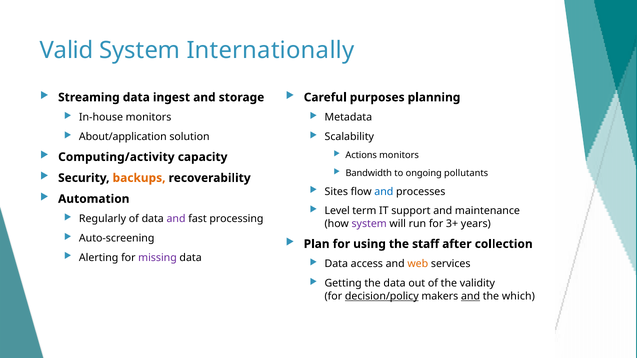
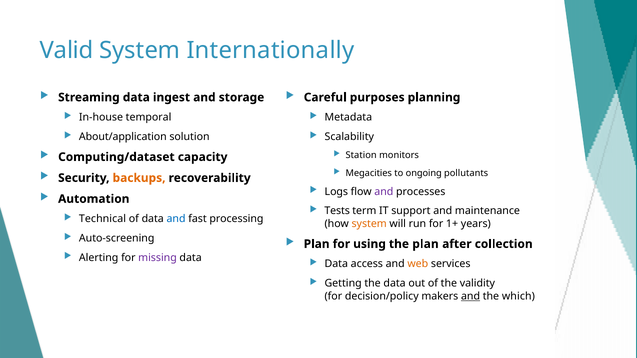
In-house monitors: monitors -> temporal (149, 117)
Actions: Actions -> Station (361, 155)
Computing/activity: Computing/activity -> Computing/dataset (116, 157)
Bandwidth: Bandwidth -> Megacities (369, 173)
Sites: Sites -> Logs (336, 192)
and colour: blue -> purple (384, 192)
Level: Level -> Tests (337, 211)
Regularly: Regularly -> Technical (103, 219)
and colour: purple -> blue (176, 219)
system colour: purple -> orange (369, 224)
3+: 3+ -> 1+ (452, 224)
the staff: staff -> plan (426, 244)
decision/policy underline: present -> none (382, 296)
